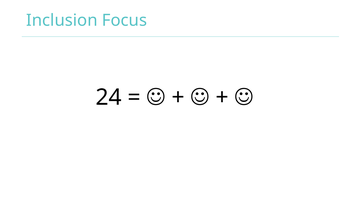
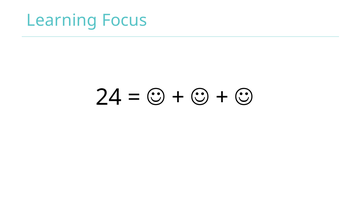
Inclusion: Inclusion -> Learning (62, 20)
